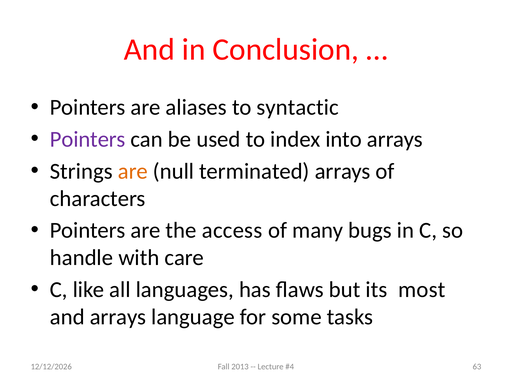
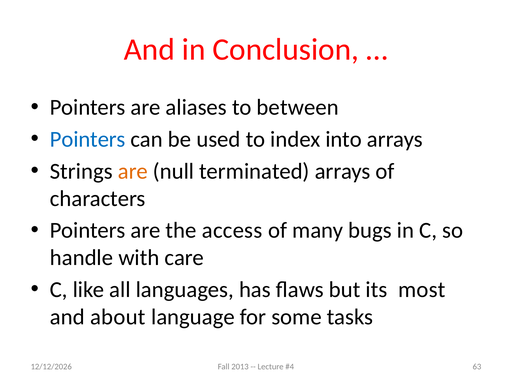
syntactic: syntactic -> between (298, 107)
Pointers colour: purple -> blue (88, 139)
and arrays: arrays -> about (118, 317)
